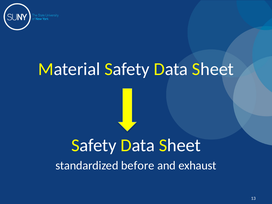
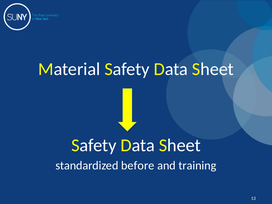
exhaust: exhaust -> training (197, 165)
